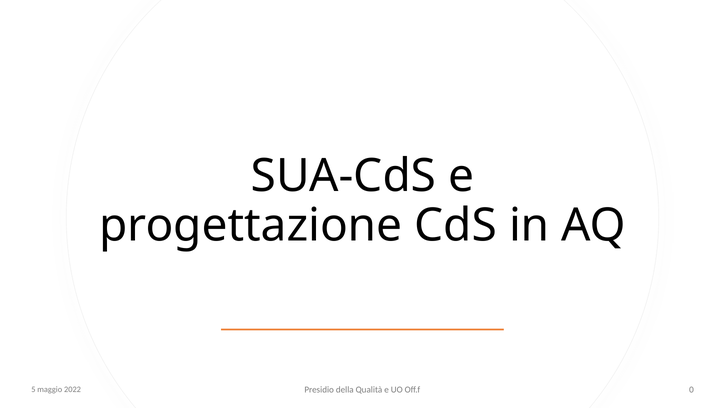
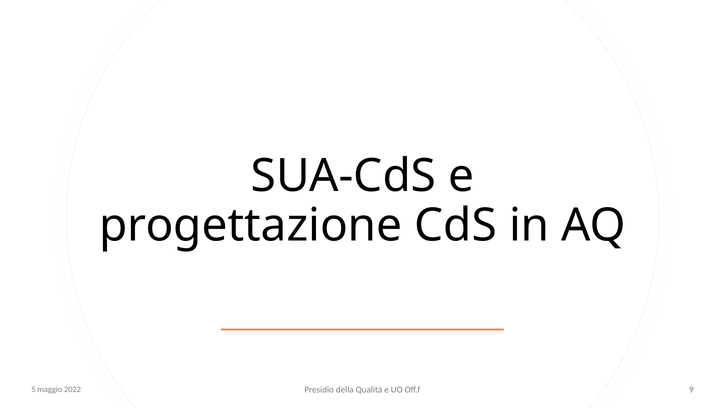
0: 0 -> 9 (691, 389)
